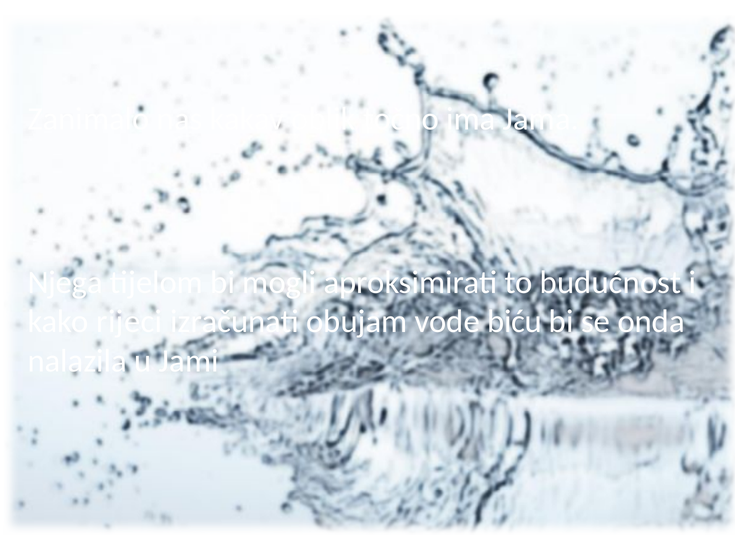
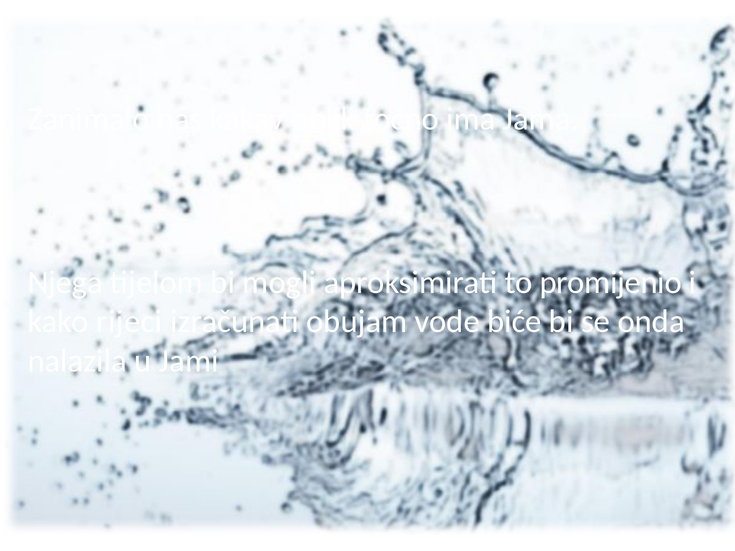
budućnost: budućnost -> promijenio (611, 283)
biću: biću -> biće (514, 322)
